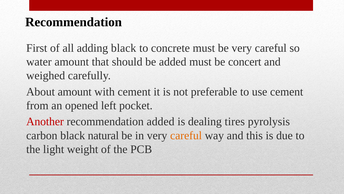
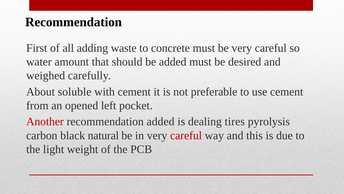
adding black: black -> waste (124, 48)
concert: concert -> desired (245, 62)
About amount: amount -> soluble (75, 92)
careful colour: orange -> red (186, 135)
